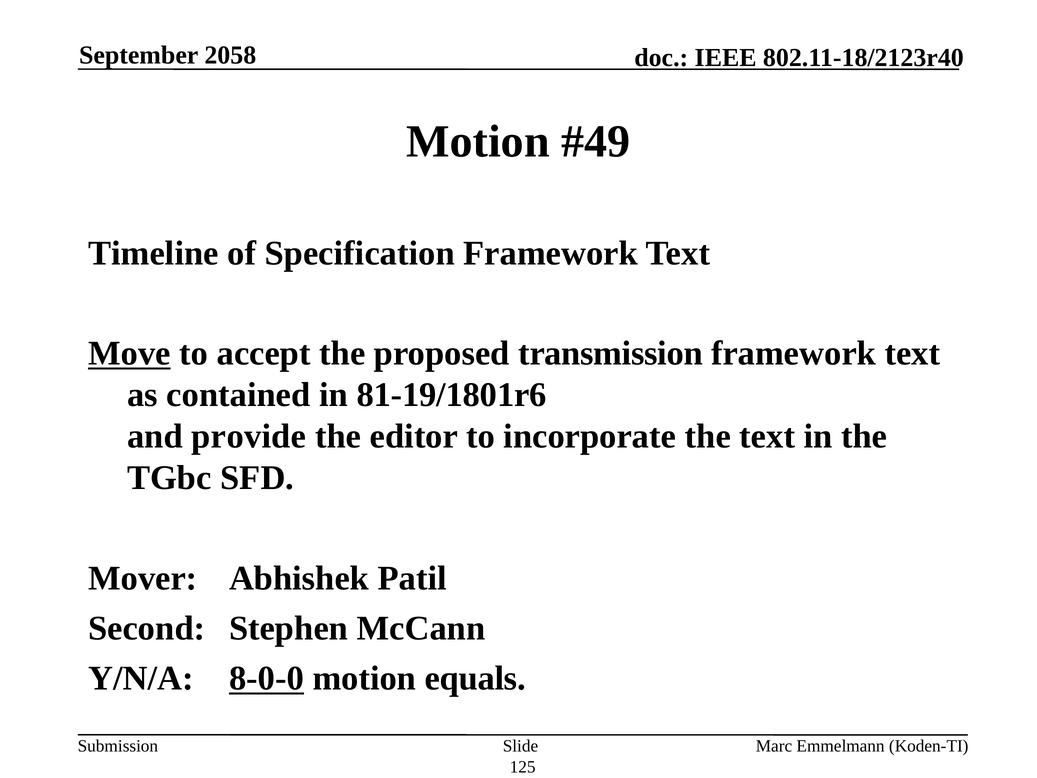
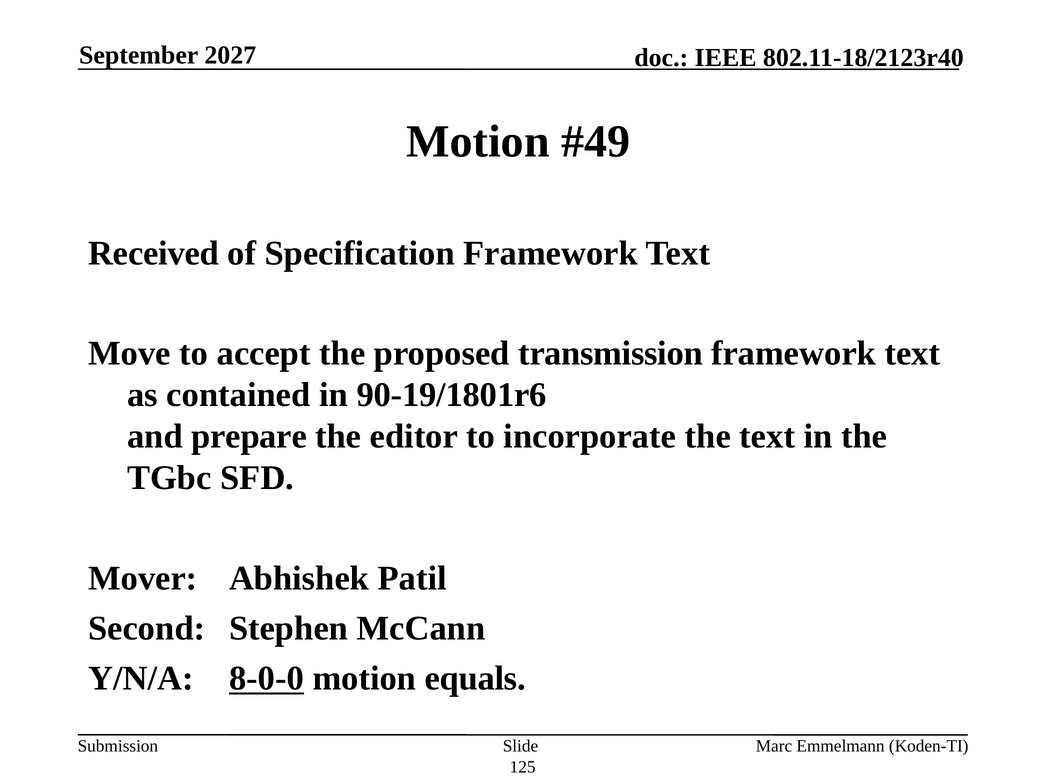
2058: 2058 -> 2027 (230, 55)
Timeline: Timeline -> Received (154, 253)
Move underline: present -> none (129, 353)
81-19/1801r6: 81-19/1801r6 -> 90-19/1801r6 (452, 395)
provide: provide -> prepare (249, 436)
